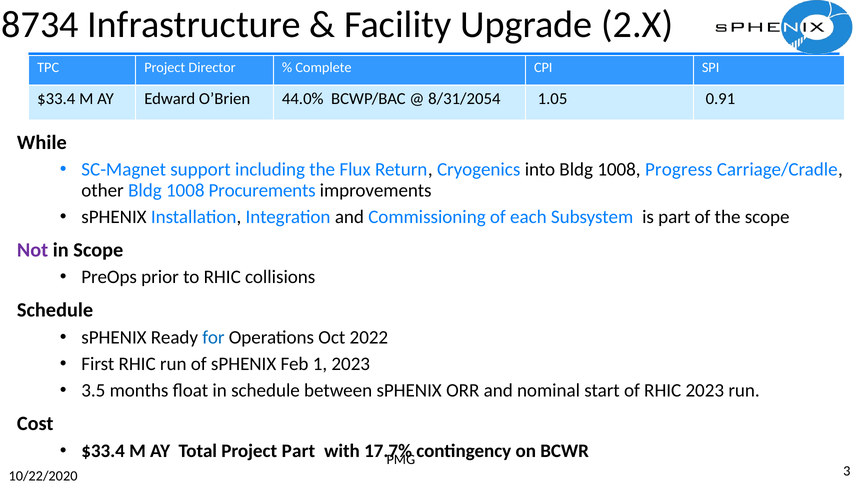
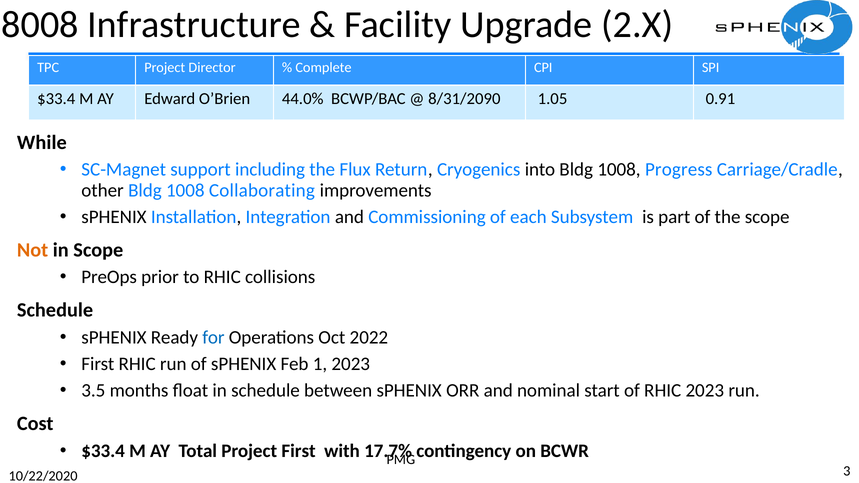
8734: 8734 -> 8008 (40, 25)
8/31/2054: 8/31/2054 -> 8/31/2090 (464, 99)
Procurements: Procurements -> Collaborating (262, 190)
Not colour: purple -> orange (33, 250)
Project Part: Part -> First (299, 451)
